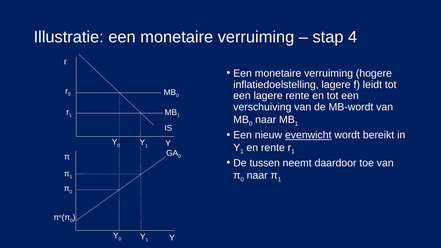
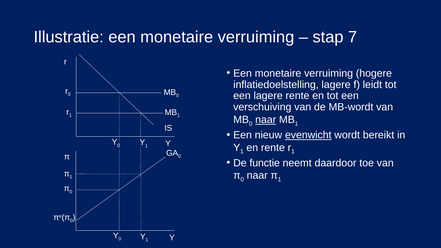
4: 4 -> 7 (353, 37)
naar underline: none -> present (266, 120)
tussen: tussen -> functie (265, 163)
